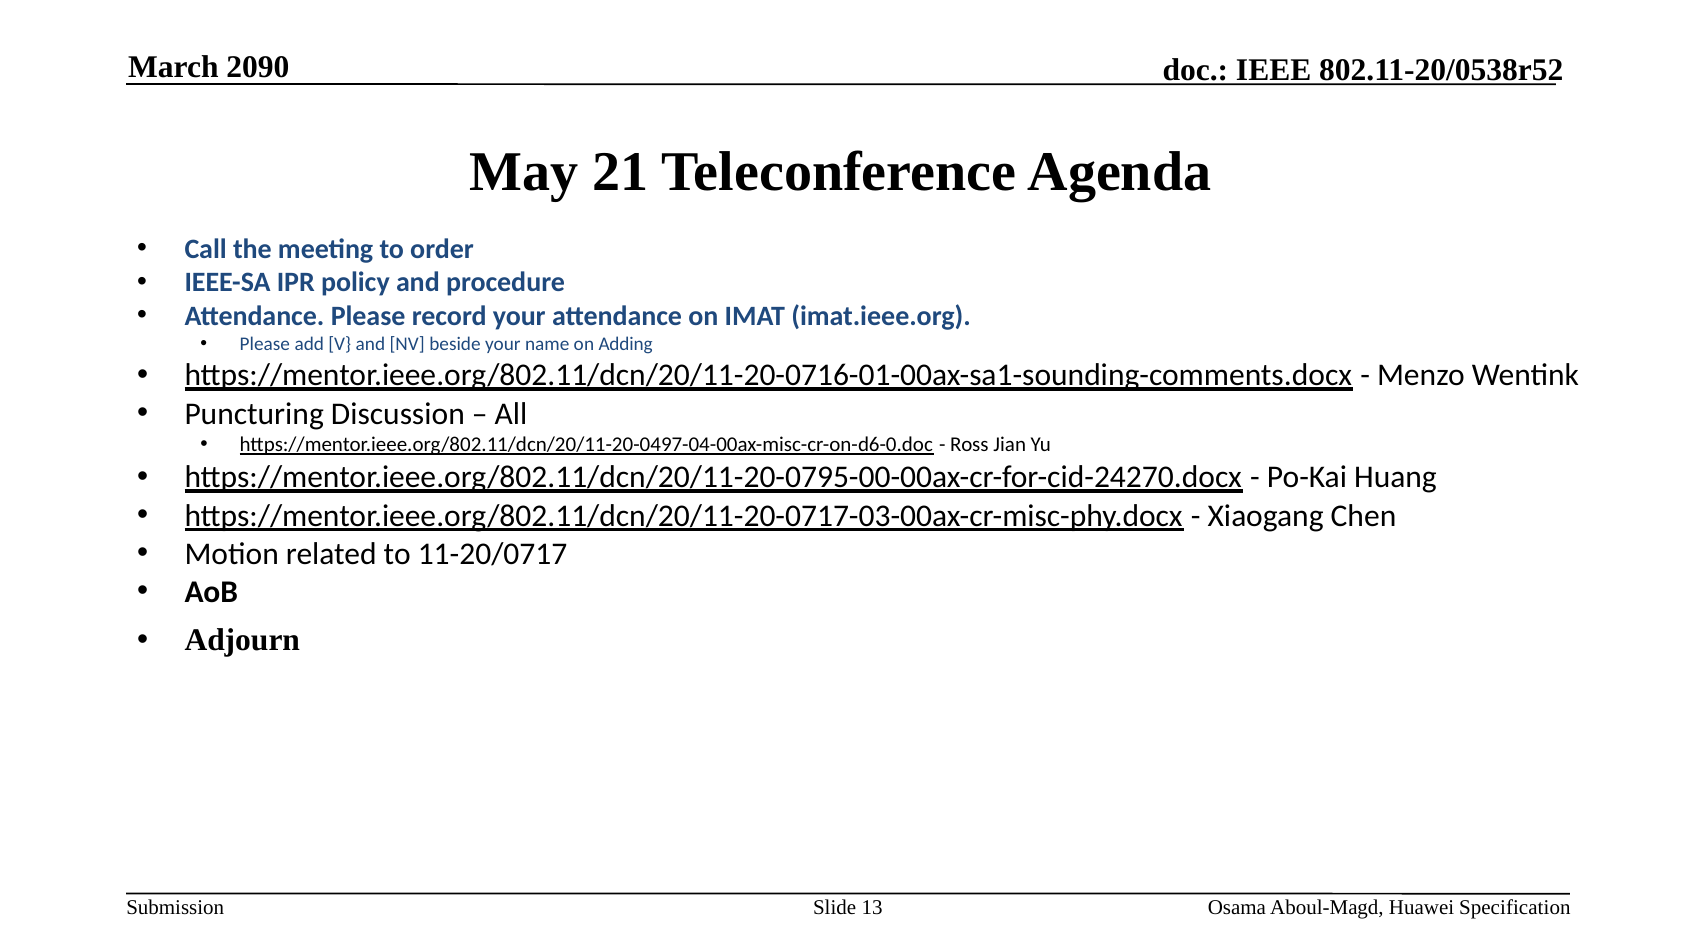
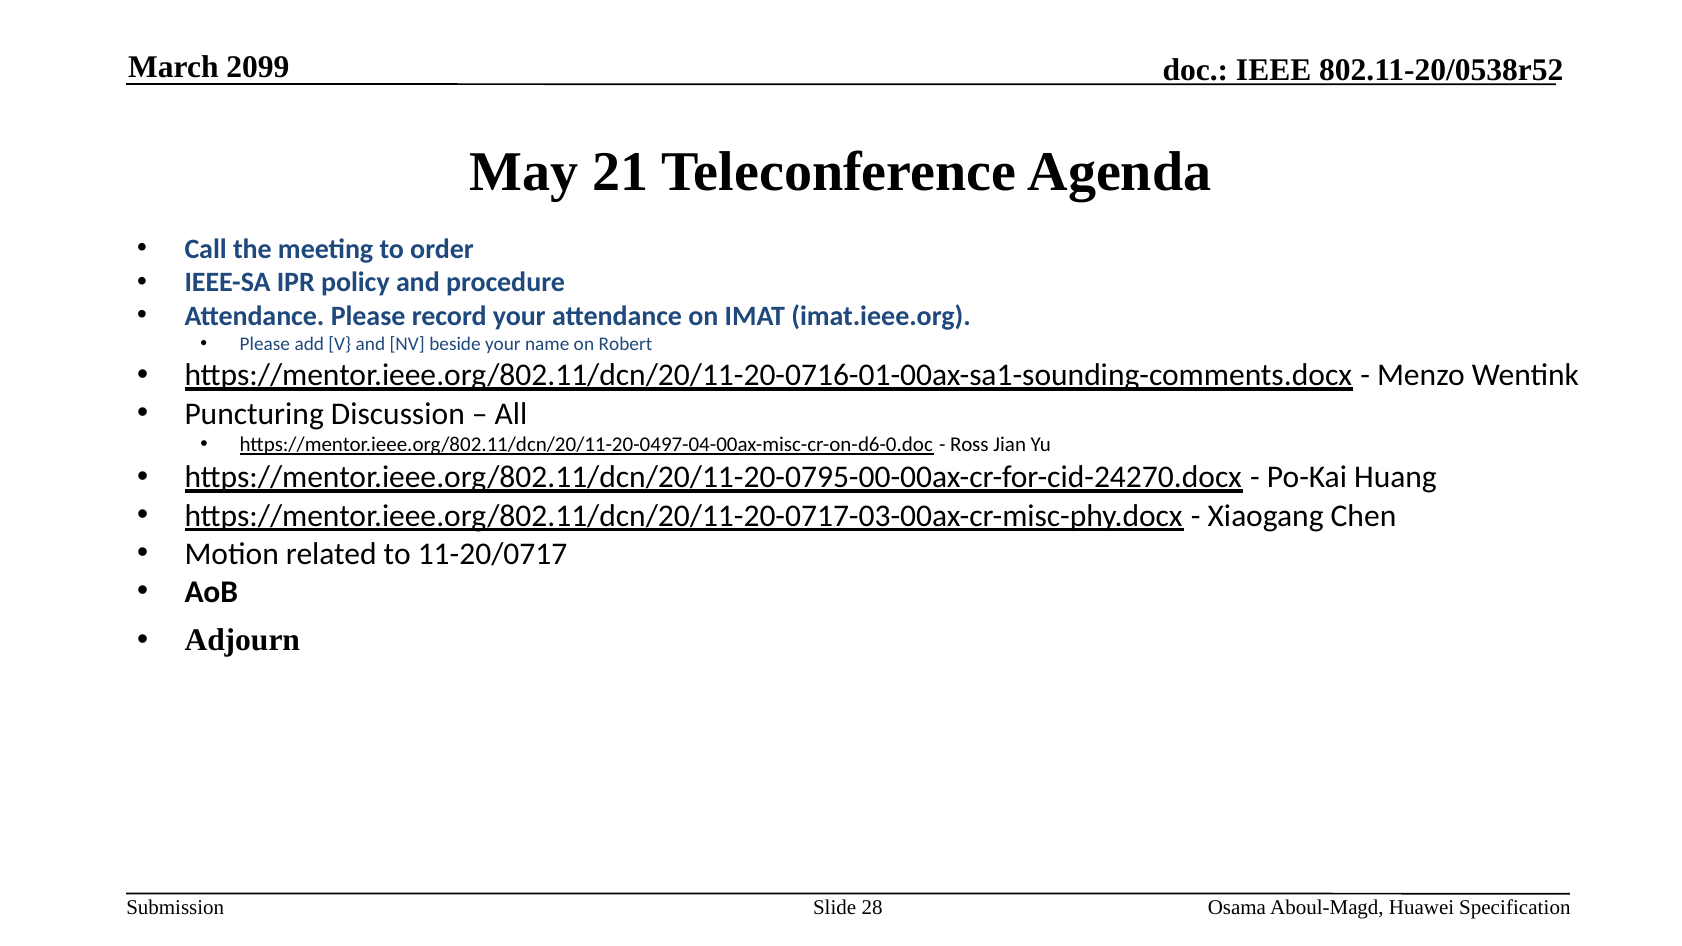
2090: 2090 -> 2099 (258, 67)
Adding: Adding -> Robert (625, 344)
13: 13 -> 28 (872, 907)
